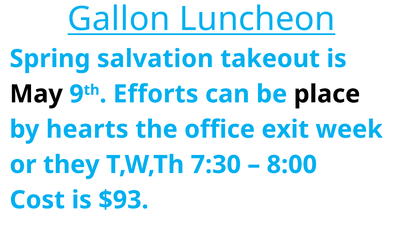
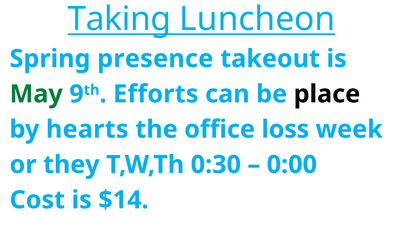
Gallon: Gallon -> Taking (119, 19)
salvation: salvation -> presence (155, 59)
May colour: black -> green (36, 94)
exit: exit -> loss (285, 129)
7:30: 7:30 -> 0:30 (216, 164)
8:00: 8:00 -> 0:00 (292, 164)
$93: $93 -> $14 (123, 200)
